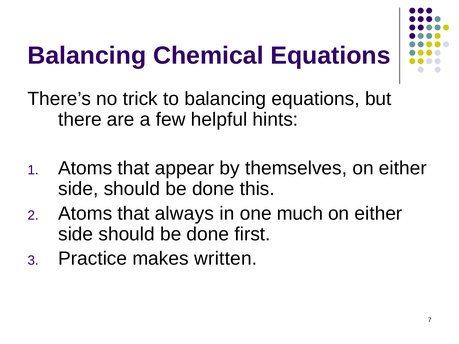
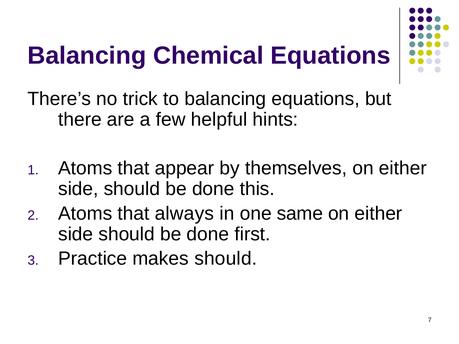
much: much -> same (300, 214)
makes written: written -> should (226, 259)
